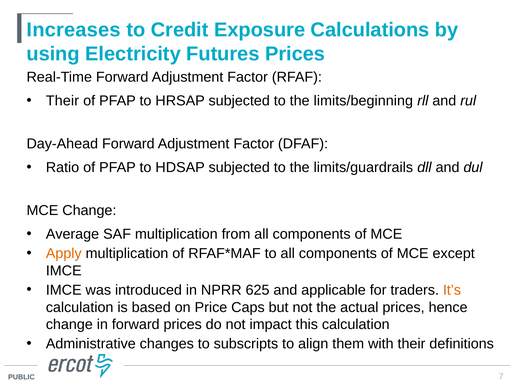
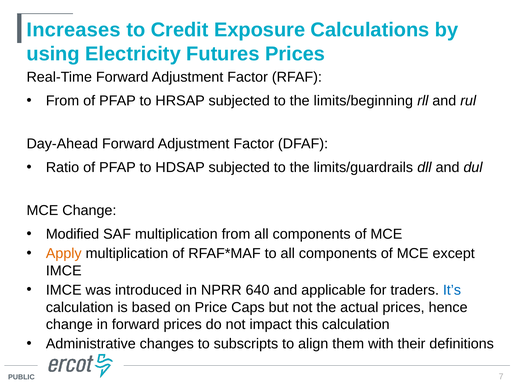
Their: Their -> From (63, 101)
Average: Average -> Modified (73, 234)
625: 625 -> 640 (258, 290)
It’s colour: orange -> blue (452, 290)
